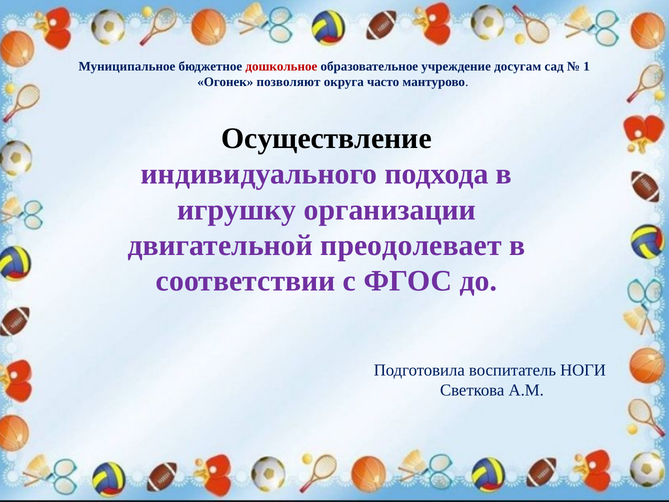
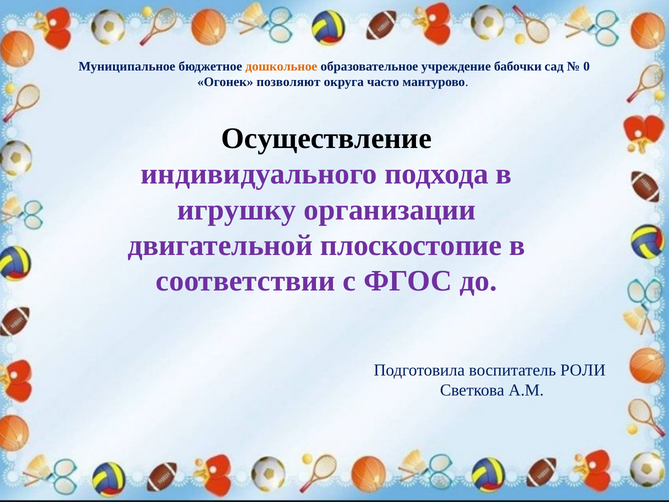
дошкольное colour: red -> orange (281, 66)
досугам: досугам -> бабочки (518, 66)
1: 1 -> 0 (587, 66)
преодолевает: преодолевает -> плоскостопие (411, 245)
НОГИ: НОГИ -> РОЛИ (583, 370)
